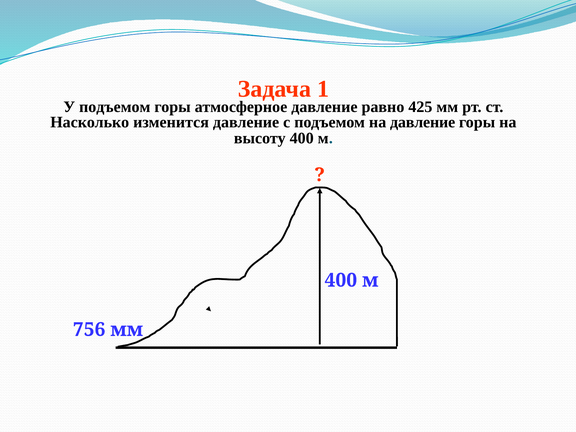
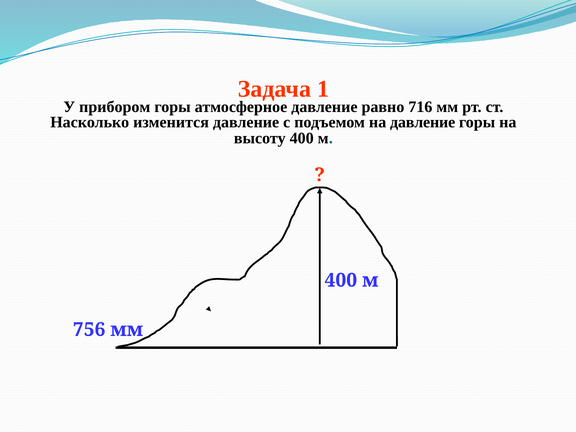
У подъемом: подъемом -> прибором (115, 107)
425: 425 -> 716 (420, 107)
